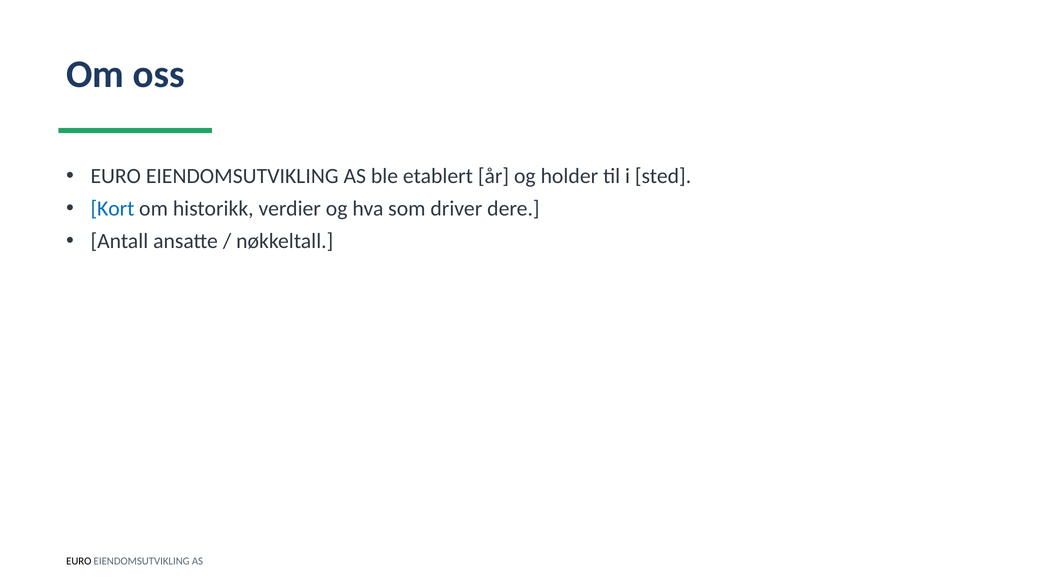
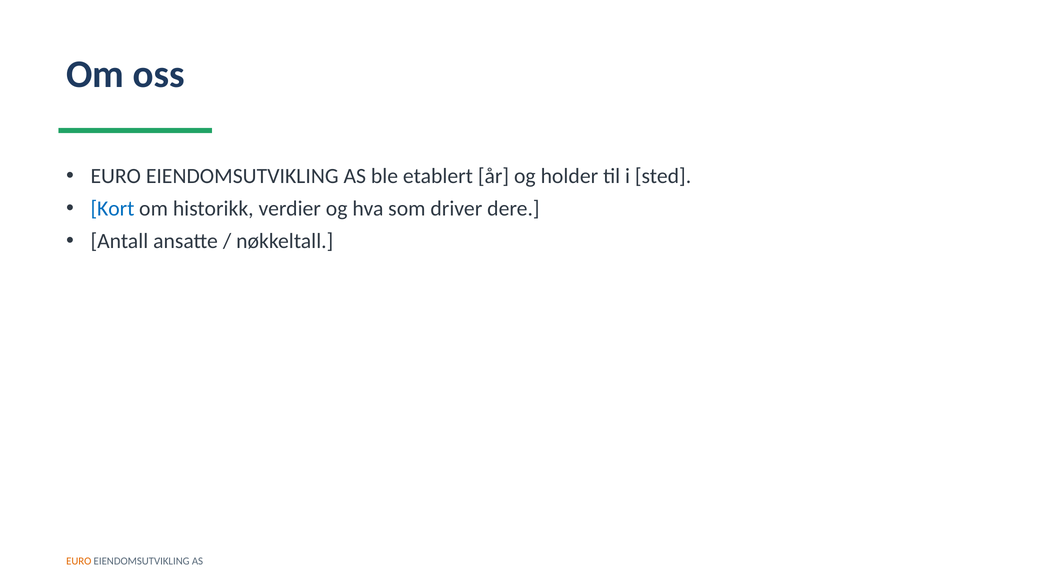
EURO colour: black -> orange (79, 561)
